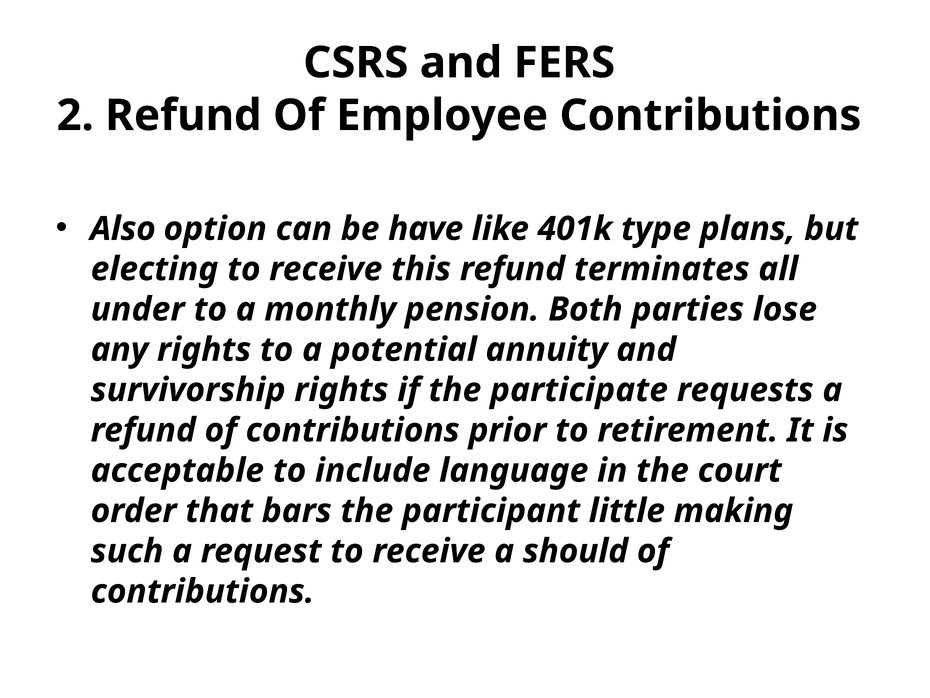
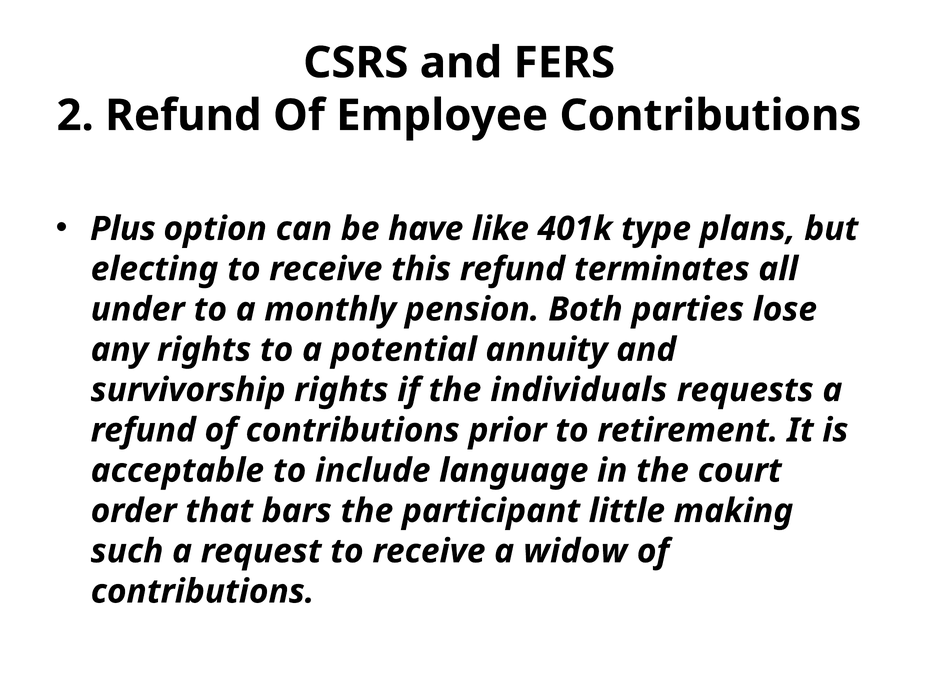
Also: Also -> Plus (123, 229)
participate: participate -> individuals (579, 390)
should: should -> widow (575, 551)
